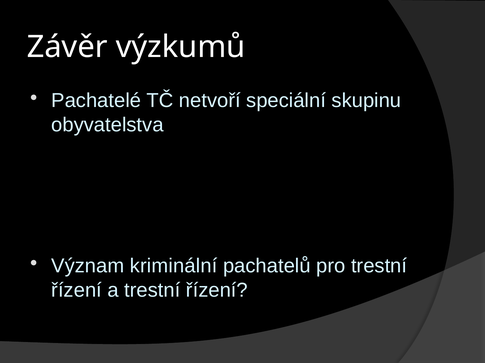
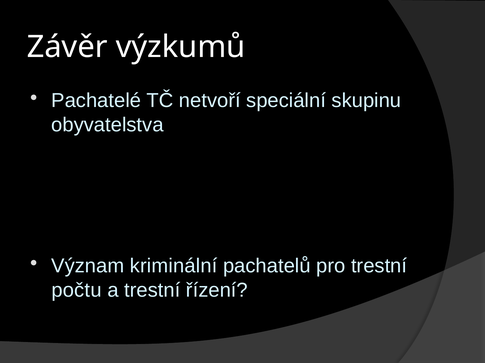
řízení: řízení -> počtu (76, 291)
